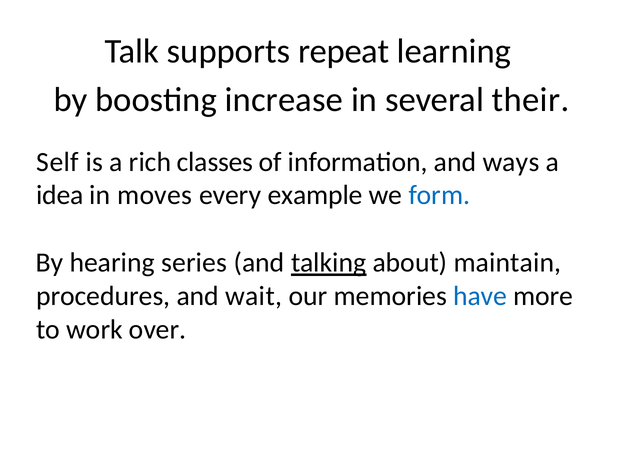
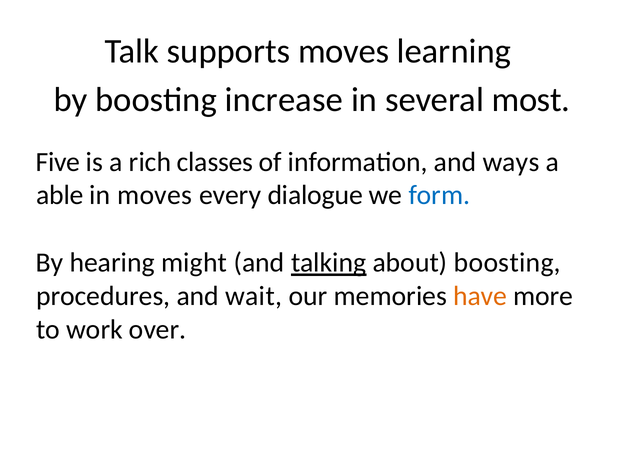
supports repeat: repeat -> moves (344, 52)
their: their -> most (531, 100)
Self: Self -> Five (58, 162)
idea: idea -> able (60, 195)
example: example -> dialogue (315, 195)
series: series -> might (194, 263)
about maintain: maintain -> boosting (507, 263)
have colour: blue -> orange (480, 296)
